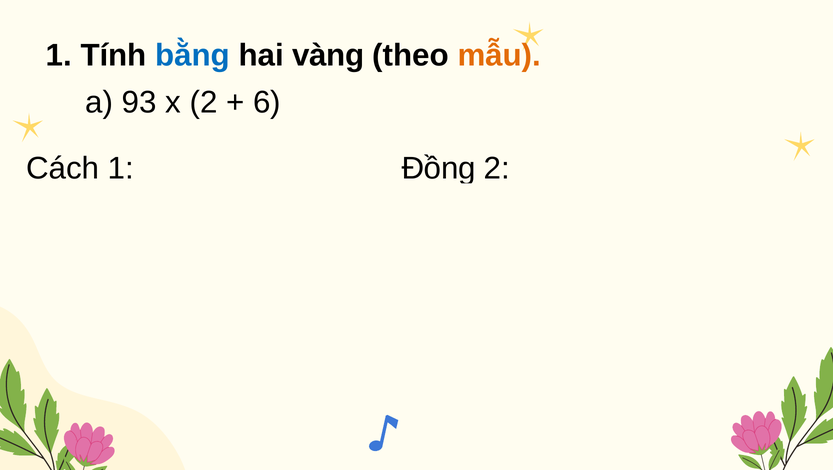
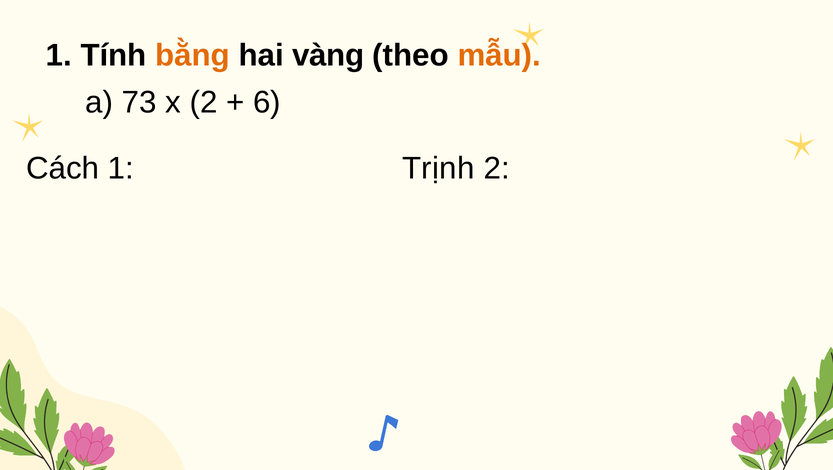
bằng colour: blue -> orange (193, 55)
93: 93 -> 73 (139, 102)
Đồng: Đồng -> Trịnh (438, 168)
